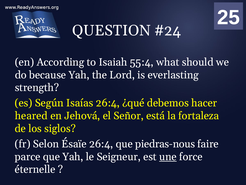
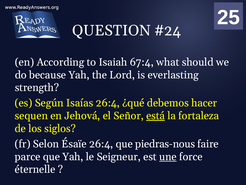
55:4: 55:4 -> 67:4 (142, 62)
heared: heared -> sequen (31, 116)
está underline: none -> present (156, 116)
